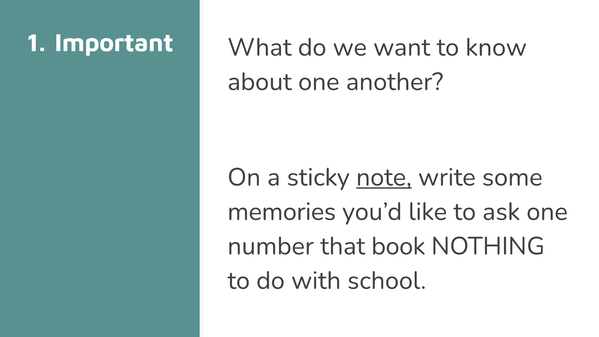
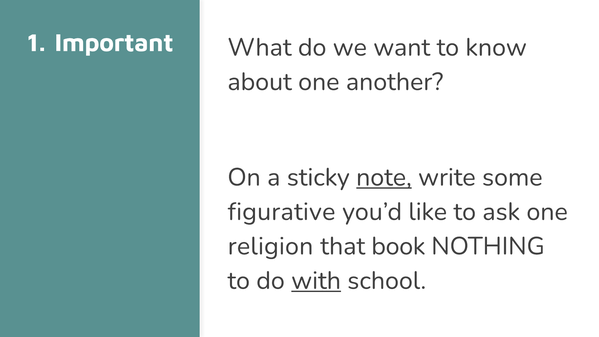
memories: memories -> figurative (282, 212)
number: number -> religion (271, 246)
with underline: none -> present (316, 281)
